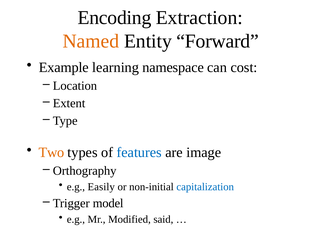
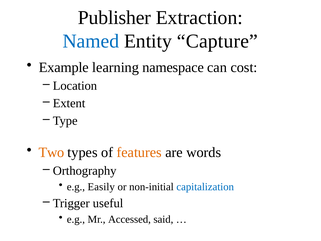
Encoding: Encoding -> Publisher (114, 18)
Named colour: orange -> blue (91, 41)
Forward: Forward -> Capture (217, 41)
features colour: blue -> orange (139, 152)
image: image -> words (204, 152)
model: model -> useful (108, 203)
Modified: Modified -> Accessed (129, 219)
